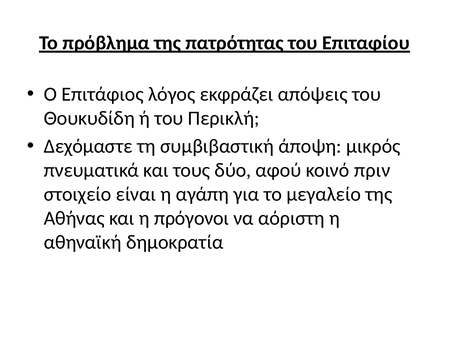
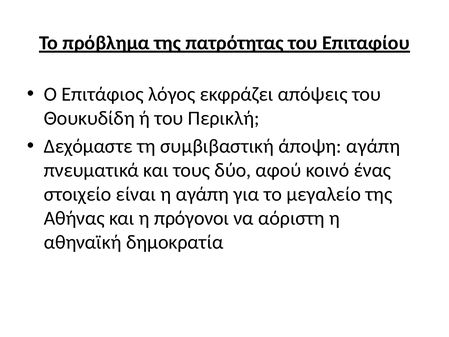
άποψη μικρός: μικρός -> αγάπη (373, 146)
πριν: πριν -> ένας (372, 170)
